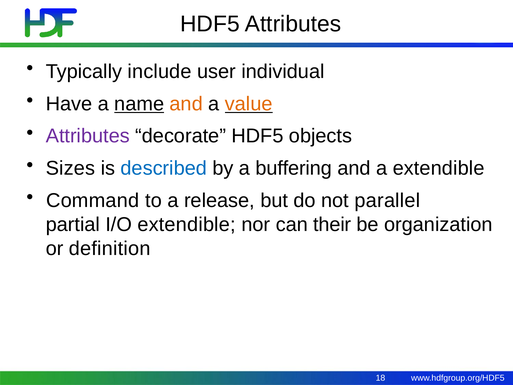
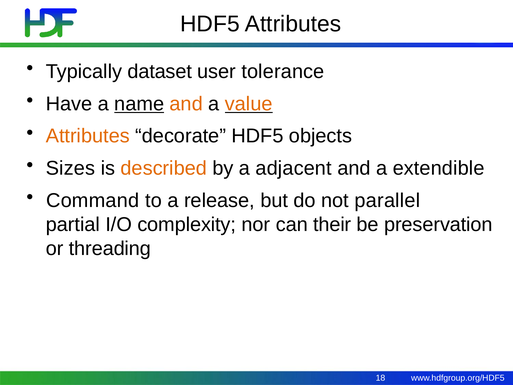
include: include -> dataset (160, 72)
individual: individual -> tolerance (283, 72)
Attributes colour: purple -> orange (88, 136)
described colour: blue -> orange (164, 168)
buffering: buffering -> adjacent (294, 168)
I/O extendible: extendible -> complexity (187, 224)
organization: organization -> preservation (438, 224)
definition: definition -> threading (110, 248)
